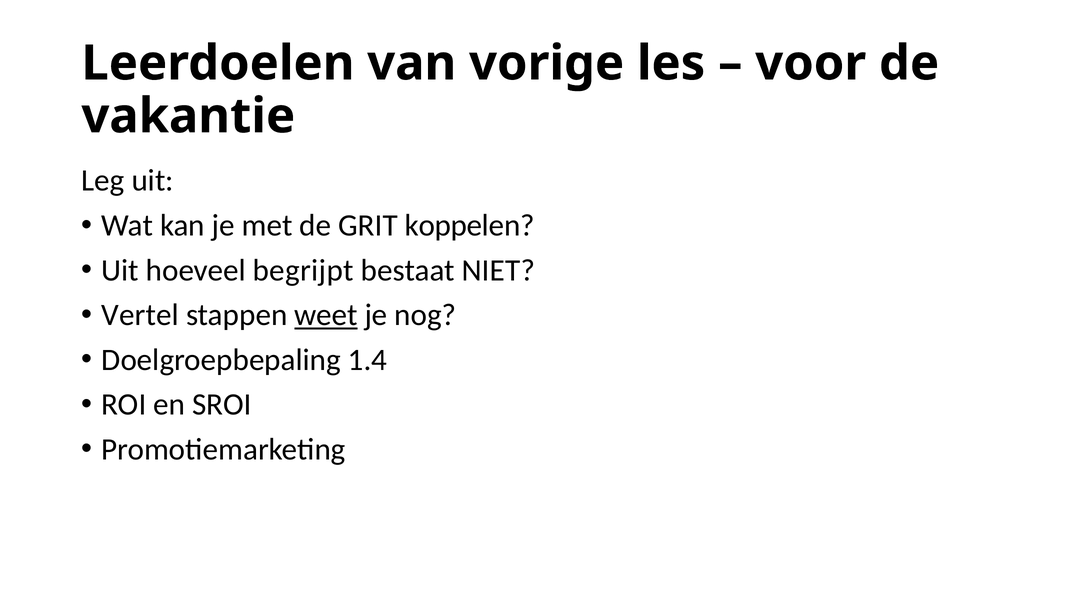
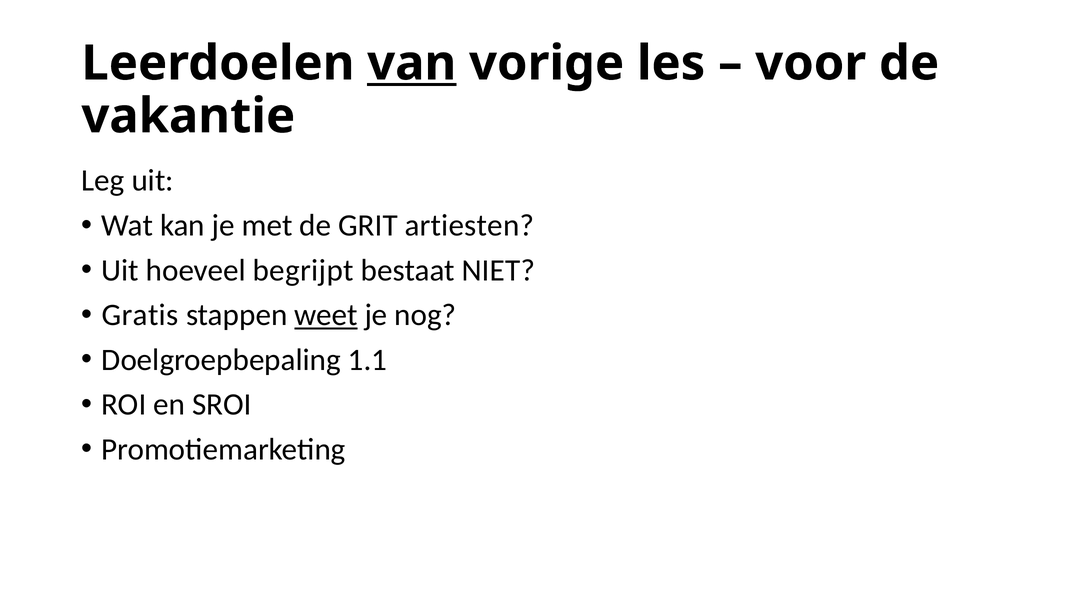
van underline: none -> present (412, 63)
koppelen: koppelen -> artiesten (469, 225)
Vertel: Vertel -> Gratis (140, 315)
1.4: 1.4 -> 1.1 (368, 360)
